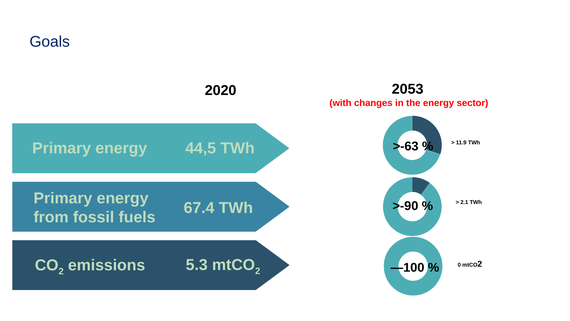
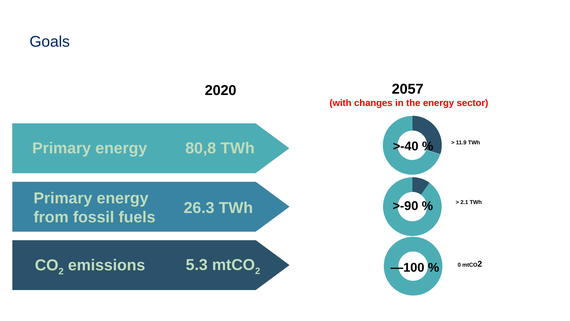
2053: 2053 -> 2057 (408, 89)
>-63: >-63 -> >-40 (406, 146)
44,5: 44,5 -> 80,8 (201, 148)
67.4: 67.4 -> 26.3 (199, 208)
